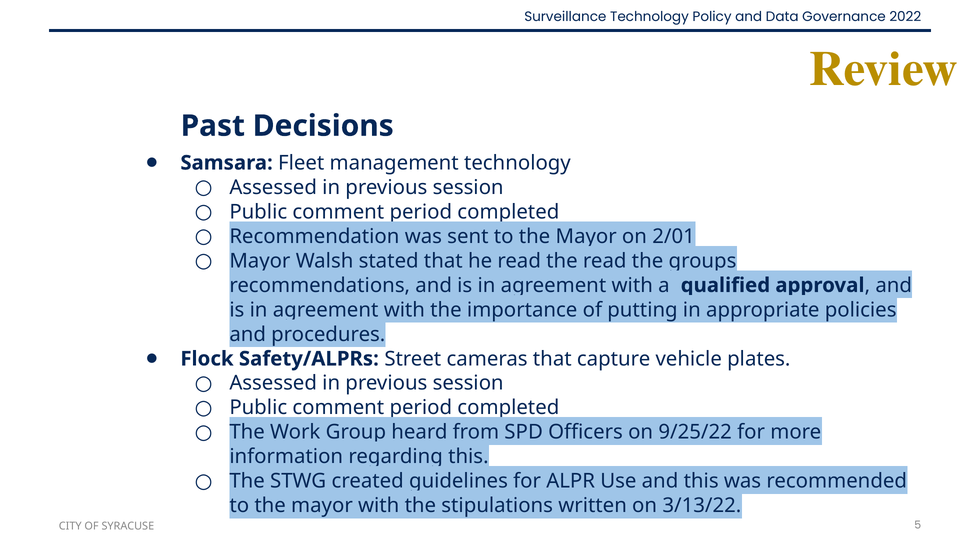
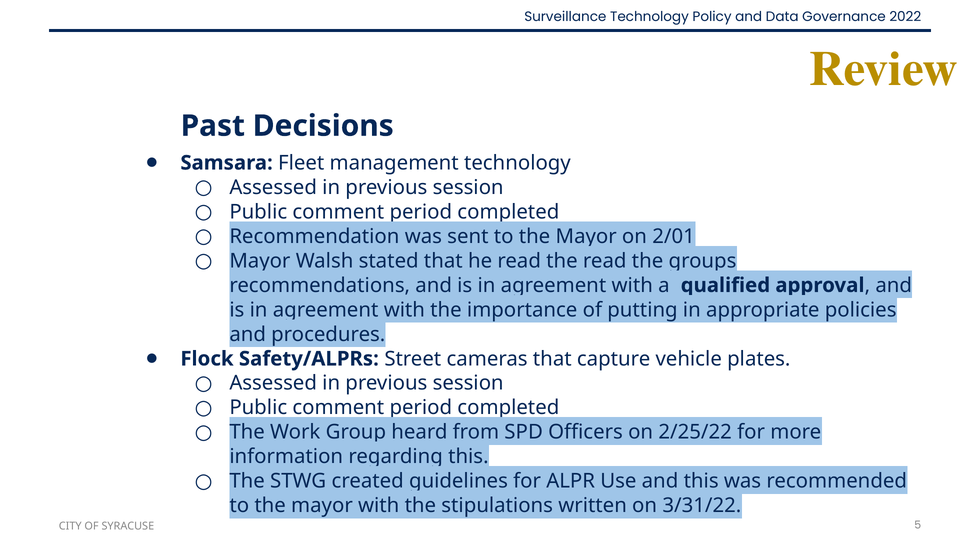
9/25/22: 9/25/22 -> 2/25/22 (695, 432)
3/13/22: 3/13/22 -> 3/31/22 (702, 506)
